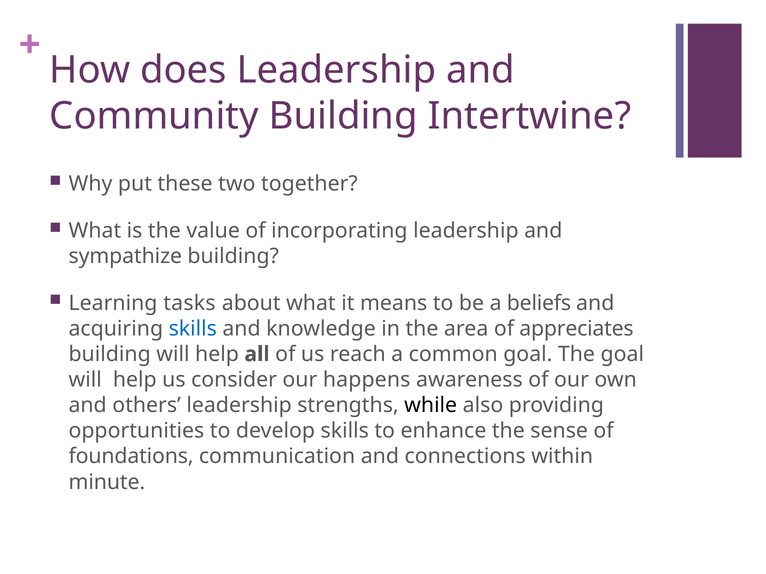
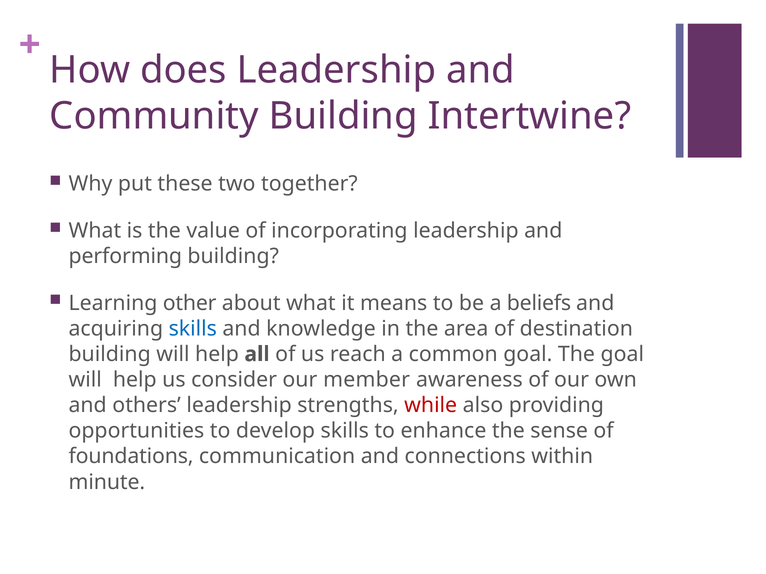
sympathize: sympathize -> performing (125, 257)
tasks: tasks -> other (190, 303)
appreciates: appreciates -> destination (576, 329)
happens: happens -> member (367, 380)
while colour: black -> red (431, 406)
